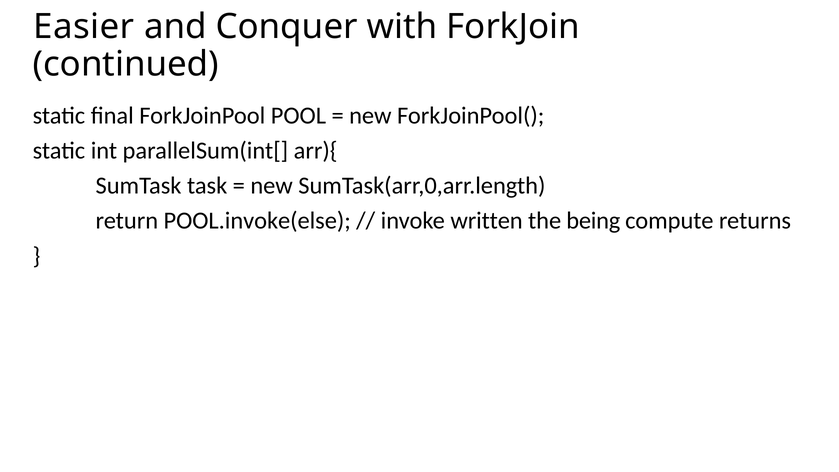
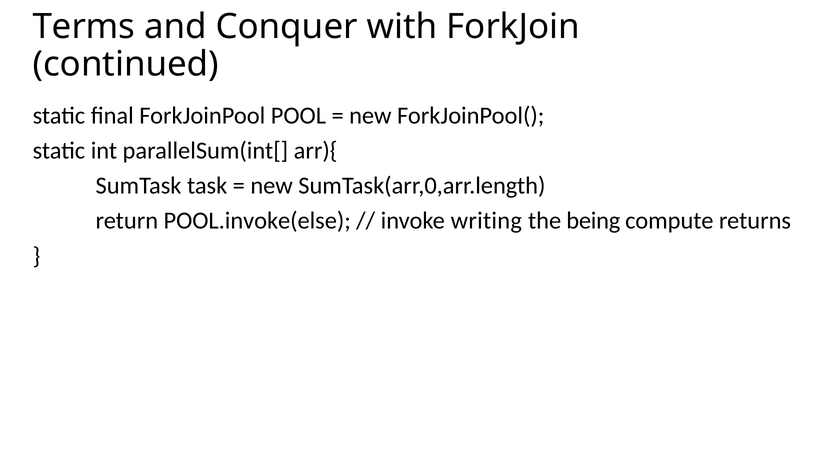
Easier: Easier -> Terms (84, 26)
written: written -> writing (486, 221)
